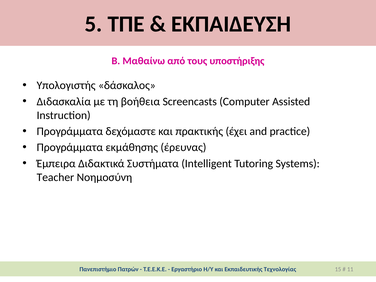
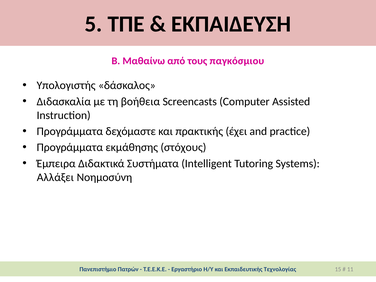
υποστήριξης: υποστήριξης -> παγκόσμιου (237, 61)
έρευνας: έρευνας -> στόχους (183, 147)
Teacher: Teacher -> Αλλάξει (55, 177)
